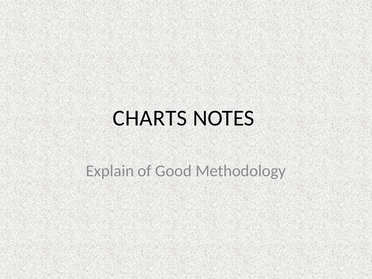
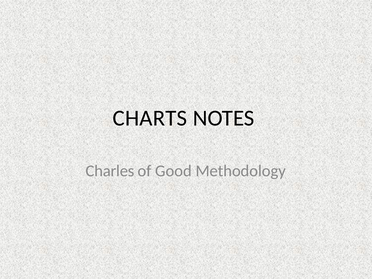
Explain: Explain -> Charles (110, 171)
